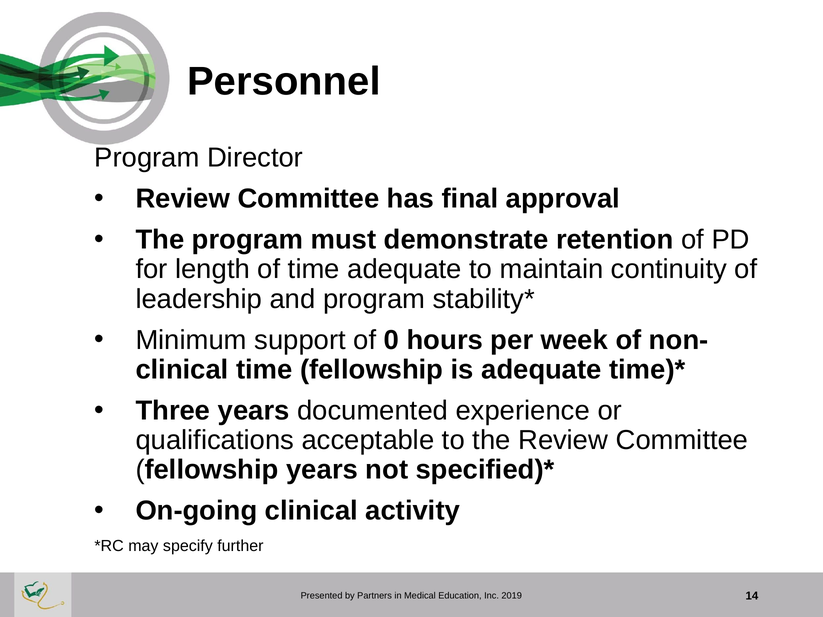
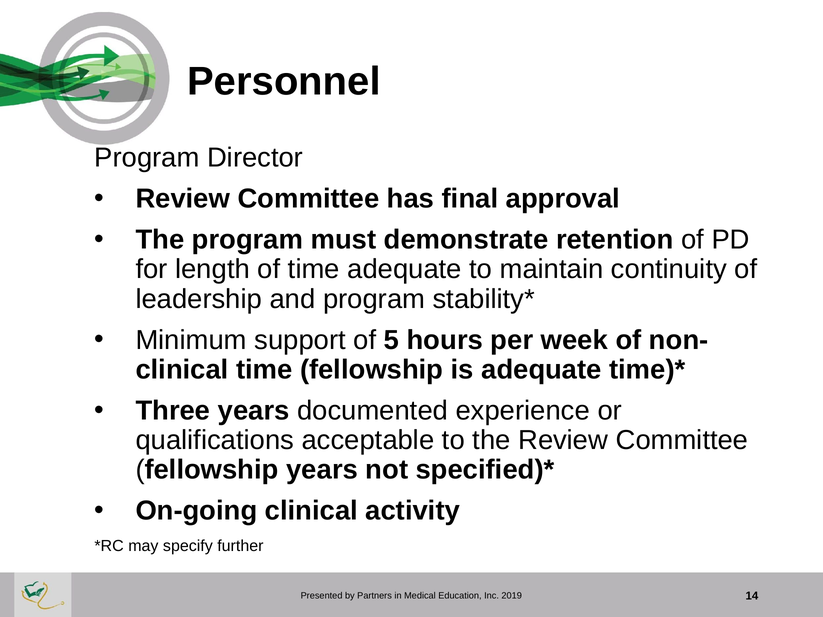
0: 0 -> 5 (392, 340)
